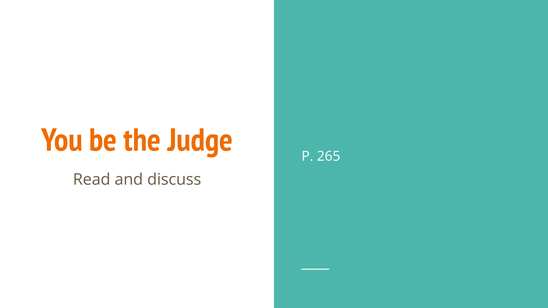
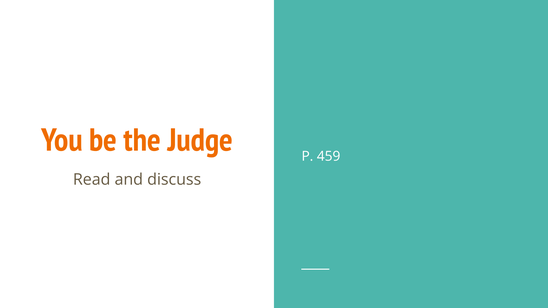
265: 265 -> 459 (329, 156)
